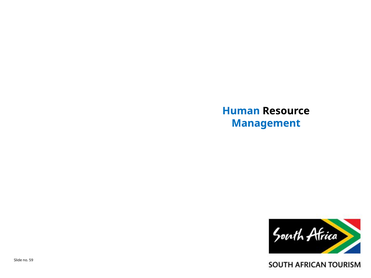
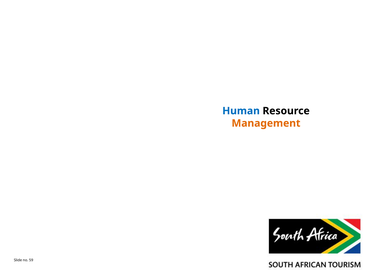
Management colour: blue -> orange (266, 123)
